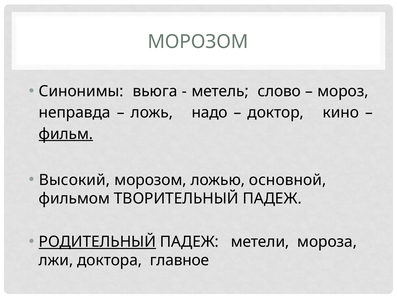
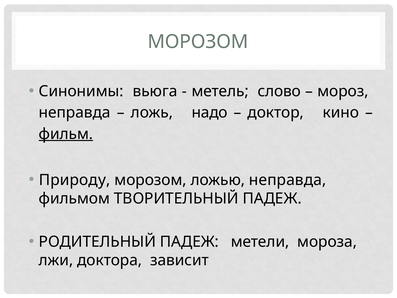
Высокий: Высокий -> Природу (75, 180)
ложью основной: основной -> неправда (288, 180)
РОДИТЕЛЬНЫЙ underline: present -> none (97, 242)
главное: главное -> зависит (179, 260)
